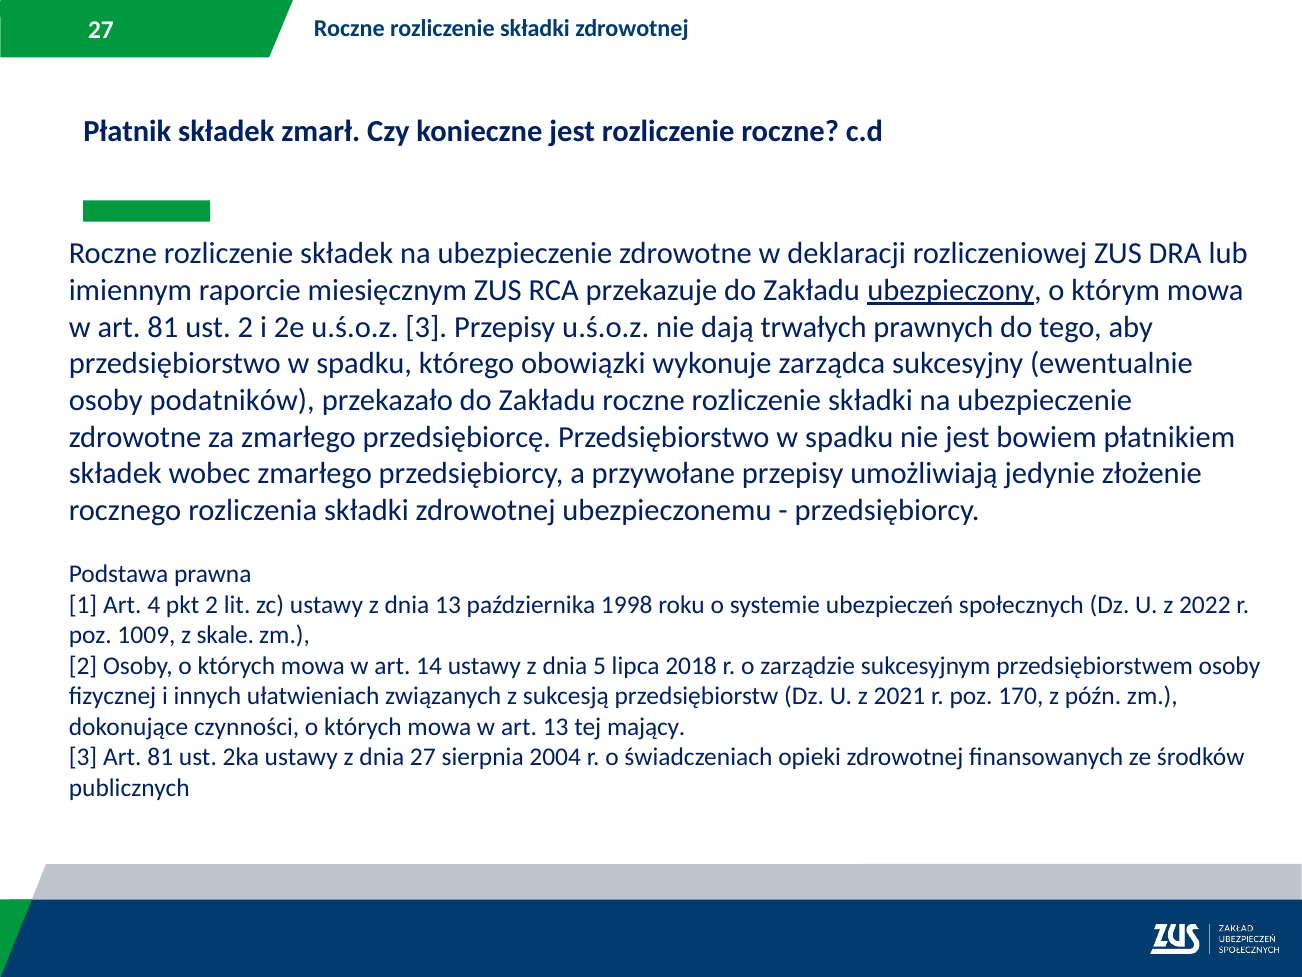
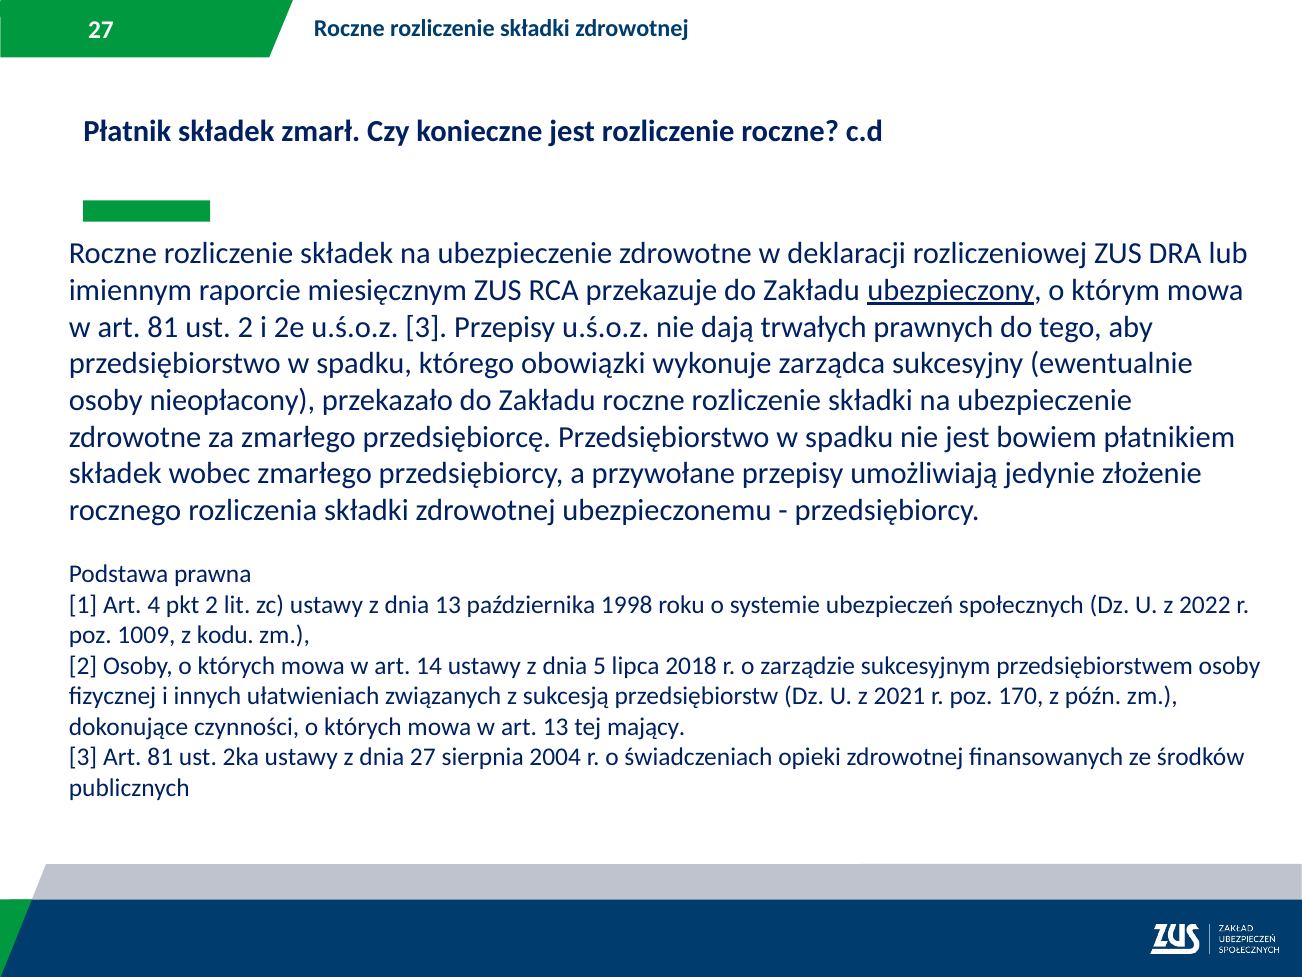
podatników: podatników -> nieopłacony (232, 400)
skale: skale -> kodu (225, 635)
